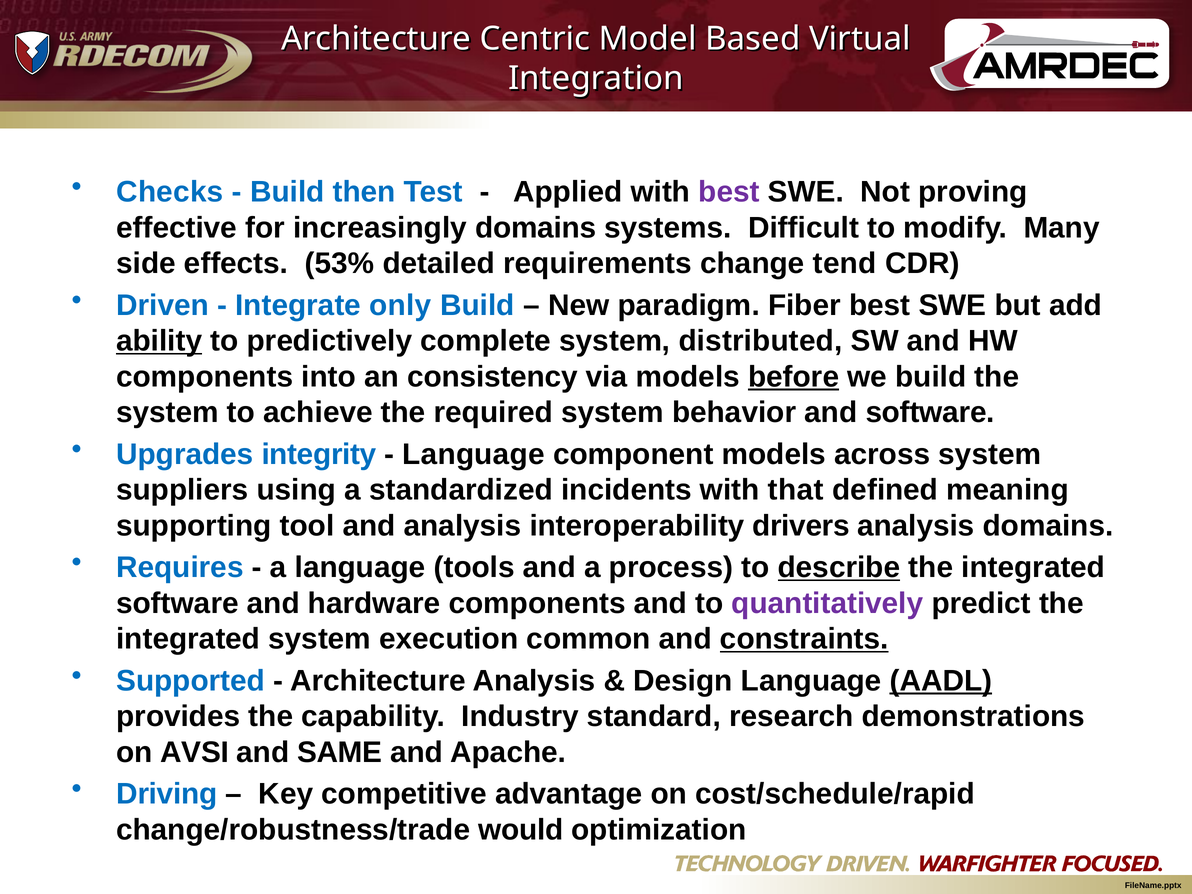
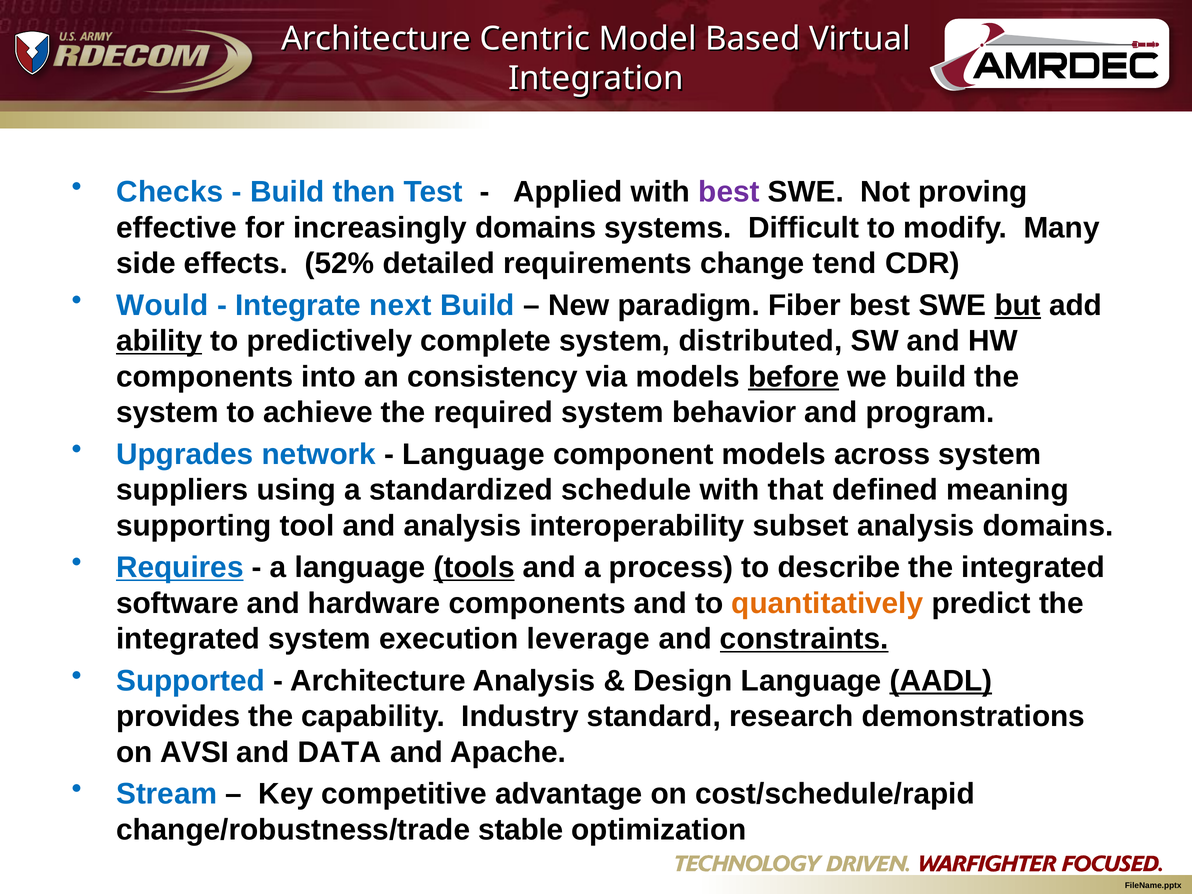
53%: 53% -> 52% (340, 264)
Driven: Driven -> Would (162, 305)
only: only -> next (401, 305)
but underline: none -> present (1018, 305)
and software: software -> program (930, 413)
integrity: integrity -> network (319, 454)
incidents: incidents -> schedule (626, 490)
drivers: drivers -> subset (801, 526)
Requires underline: none -> present (180, 567)
tools underline: none -> present (474, 567)
describe underline: present -> none (839, 567)
quantitatively colour: purple -> orange (827, 603)
common: common -> leverage (588, 639)
SAME: SAME -> DATA (339, 752)
Driving: Driving -> Stream (167, 794)
would: would -> stable (521, 830)
